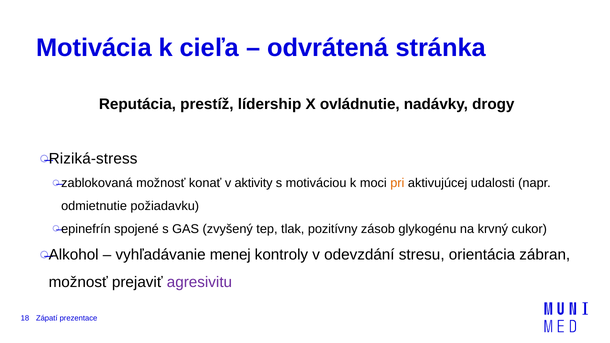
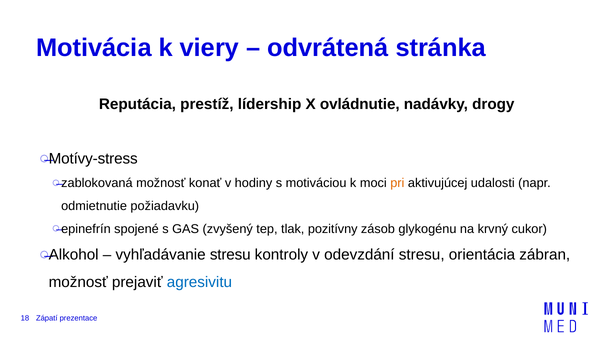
cieľa: cieľa -> viery (209, 48)
Riziká-stress: Riziká-stress -> Motívy-stress (93, 159)
aktivity: aktivity -> hodiny (253, 183)
vyhľadávanie menej: menej -> stresu (230, 255)
agresivitu colour: purple -> blue (199, 282)
